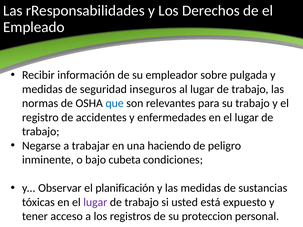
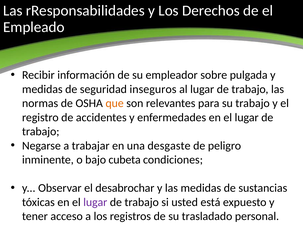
que colour: blue -> orange (115, 103)
haciendo: haciendo -> desgaste (169, 146)
planificación: planificación -> desabrochar (125, 188)
proteccion: proteccion -> trasladado (207, 217)
